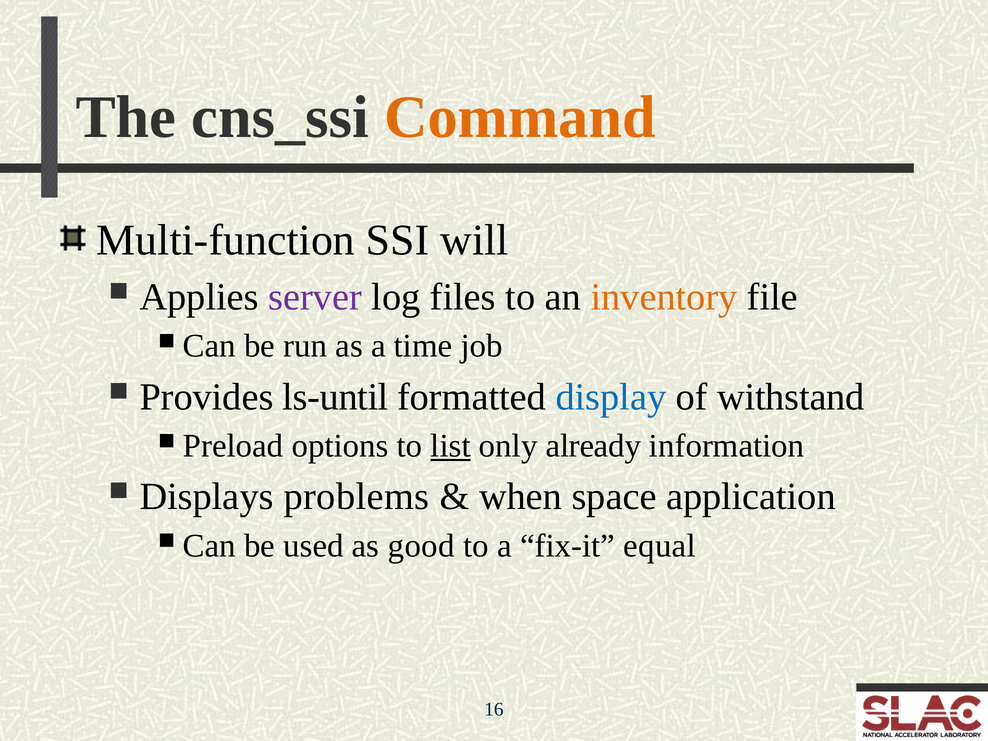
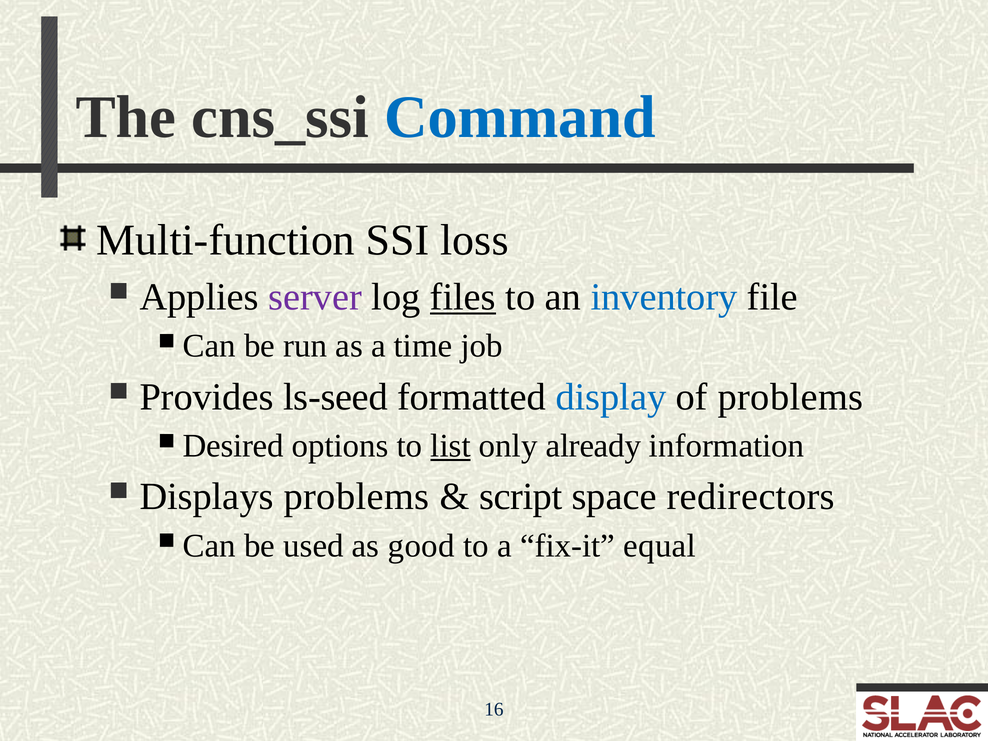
Command colour: orange -> blue (520, 117)
will: will -> loss (474, 240)
files underline: none -> present (463, 297)
inventory colour: orange -> blue (664, 297)
ls-until: ls-until -> ls-seed (335, 397)
of withstand: withstand -> problems (791, 397)
Preload: Preload -> Desired (233, 446)
when: when -> script (521, 497)
application: application -> redirectors (751, 497)
